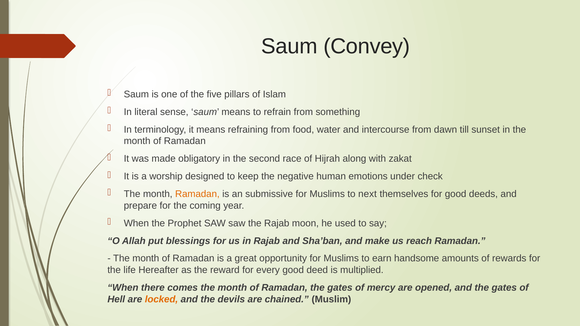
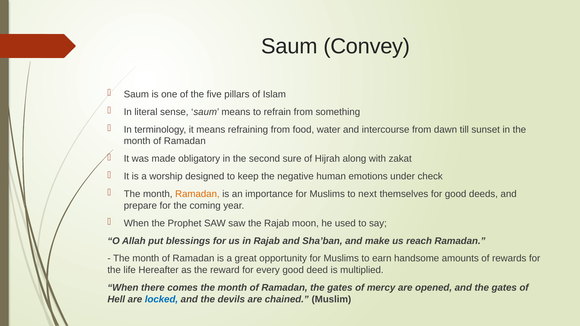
race: race -> sure (292, 159)
submissive: submissive -> importance (269, 194)
locked colour: orange -> blue (161, 299)
